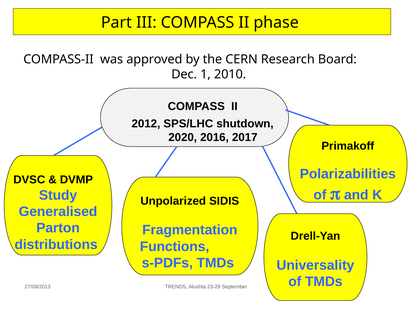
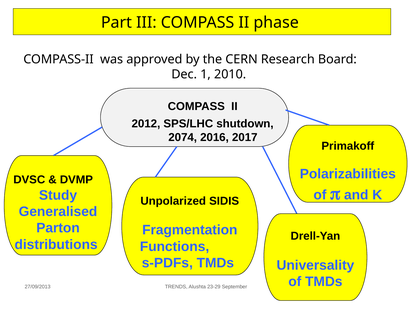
2020: 2020 -> 2074 (183, 137)
